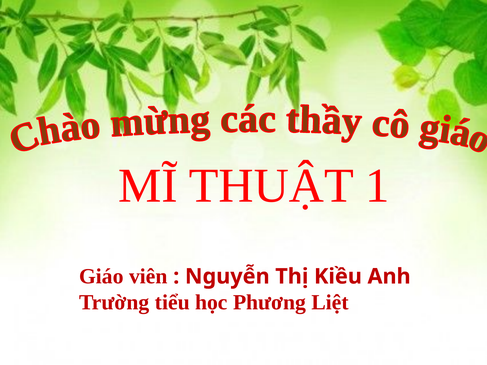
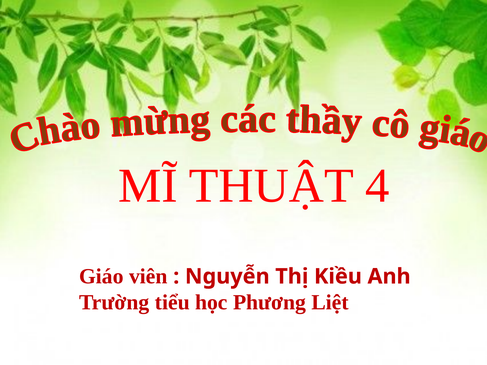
1: 1 -> 4 (377, 186)
